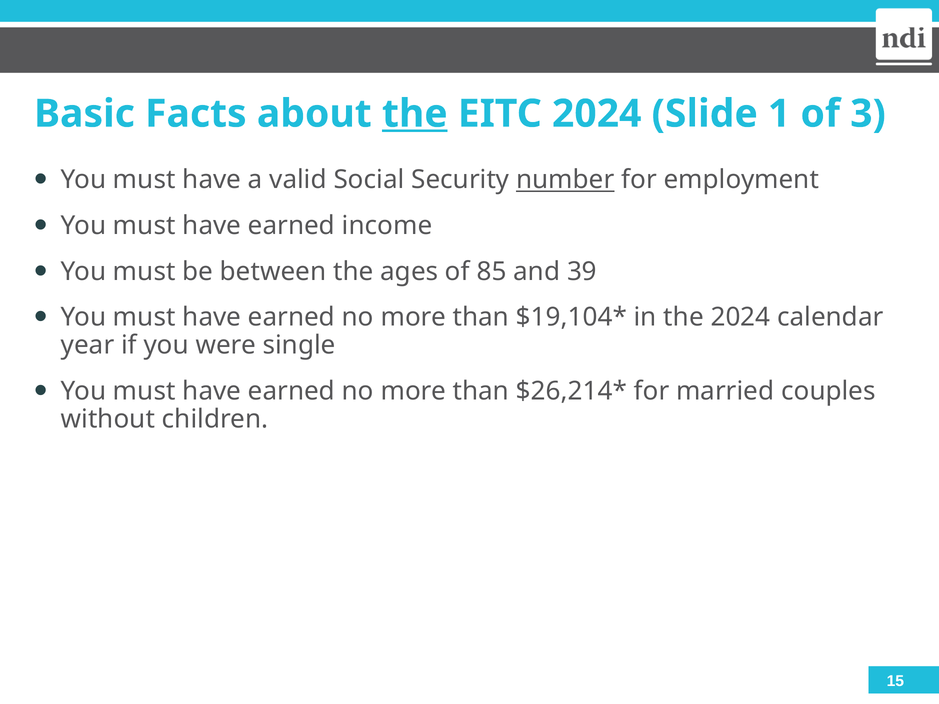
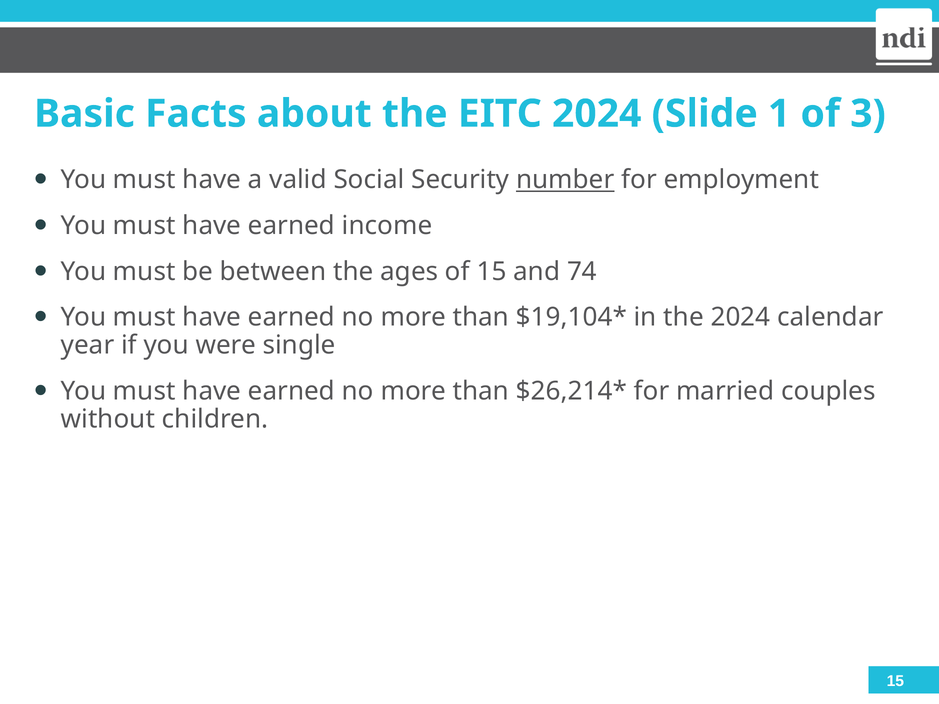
the underline: present -> none (415, 114)
of 85: 85 -> 15 (492, 271)
39: 39 -> 74 (582, 271)
